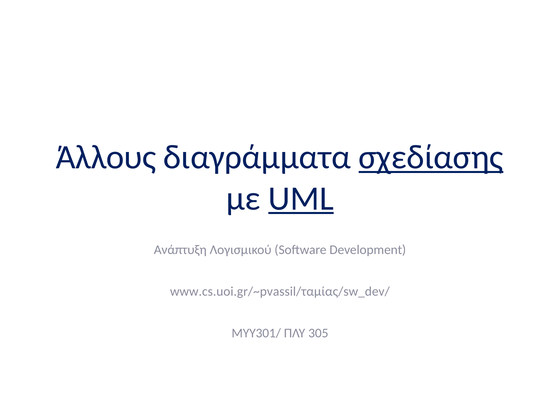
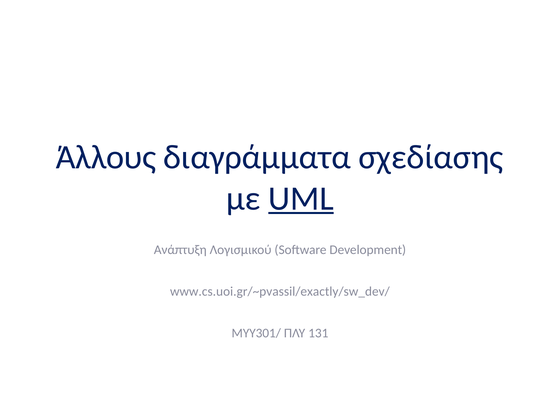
σχεδίασης underline: present -> none (431, 157)
www.cs.uoi.gr/~pvassil/ταμίας/sw_dev/: www.cs.uoi.gr/~pvassil/ταμίας/sw_dev/ -> www.cs.uoi.gr/~pvassil/exactly/sw_dev/ (280, 291)
305: 305 -> 131 (318, 333)
